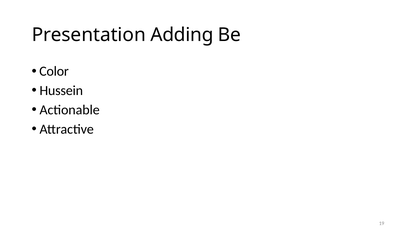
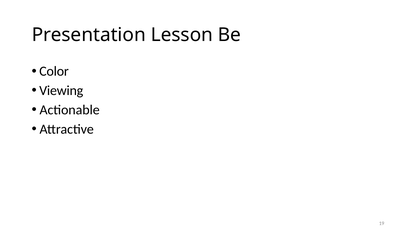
Adding: Adding -> Lesson (182, 35)
Hussein: Hussein -> Viewing (61, 91)
